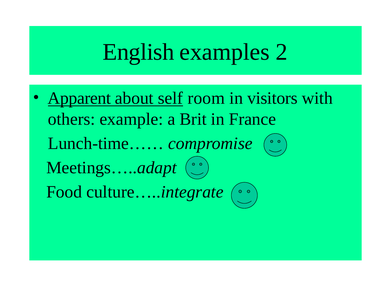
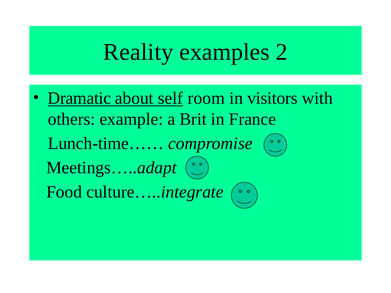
English: English -> Reality (138, 52)
Apparent: Apparent -> Dramatic (79, 98)
